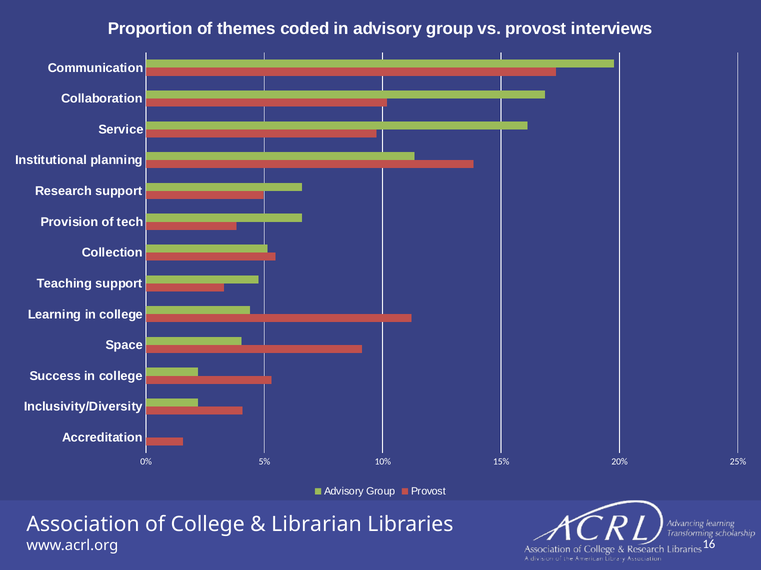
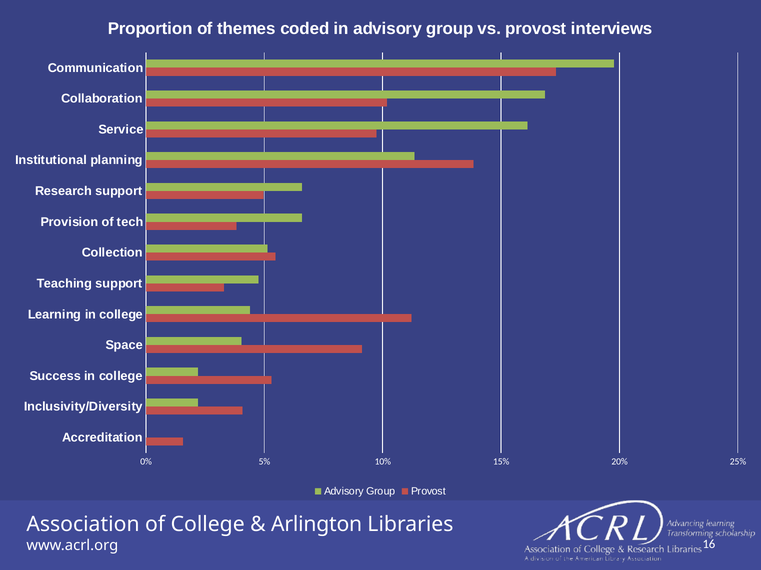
Librarian: Librarian -> Arlington (317, 525)
